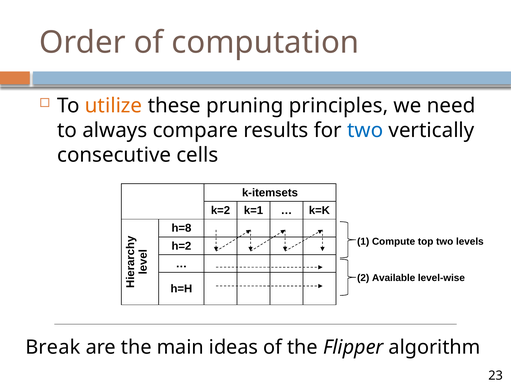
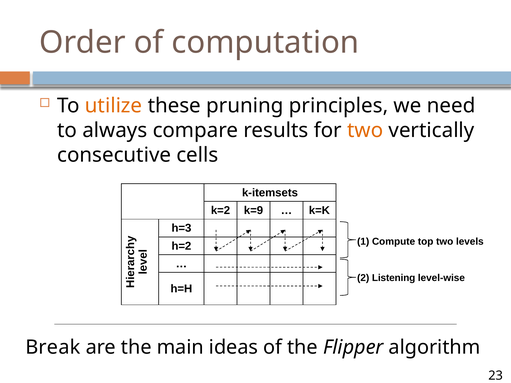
two colour: blue -> orange (365, 130)
k=1: k=1 -> k=9 (253, 211)
h=8: h=8 -> h=3 (181, 228)
Available: Available -> Listening (394, 278)
